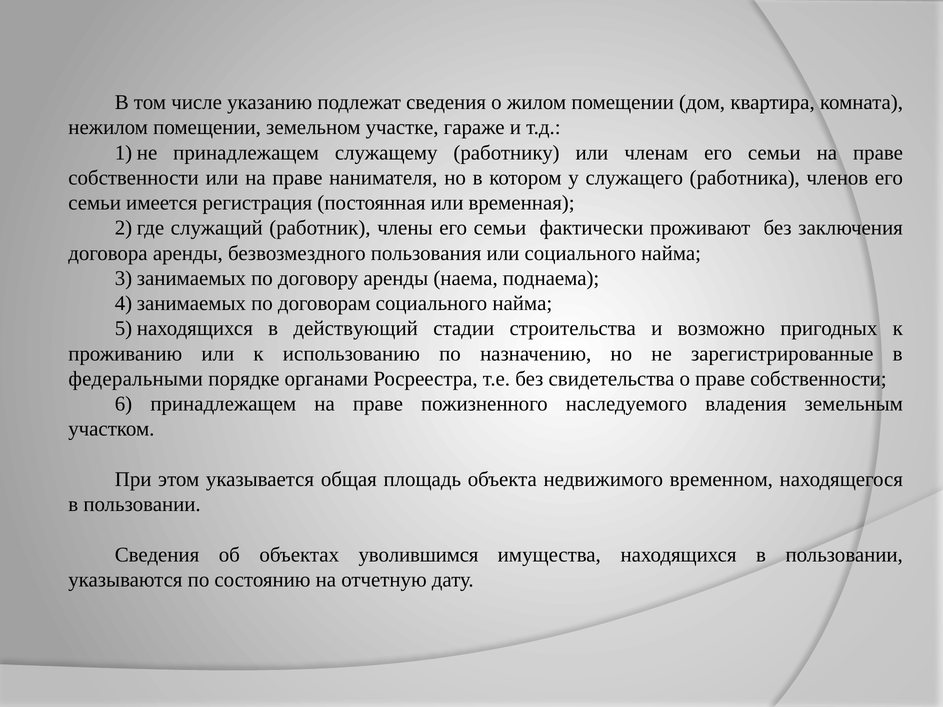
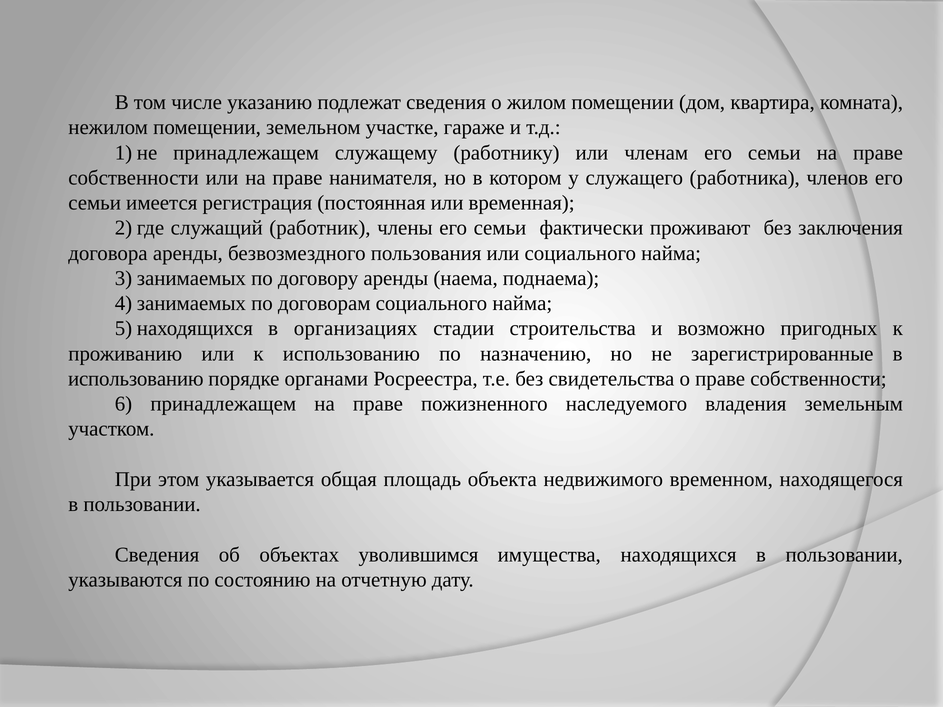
действующий: действующий -> организациях (356, 329)
федеральными: федеральными -> использованию (136, 379)
